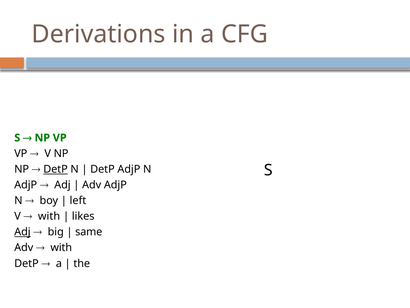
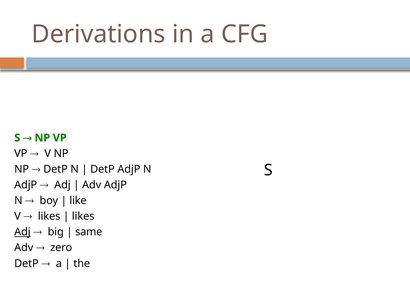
DetP underline: present -> none (56, 169)
left: left -> like (78, 200)
with: with -> likes (49, 216)
with: with -> zero (61, 247)
